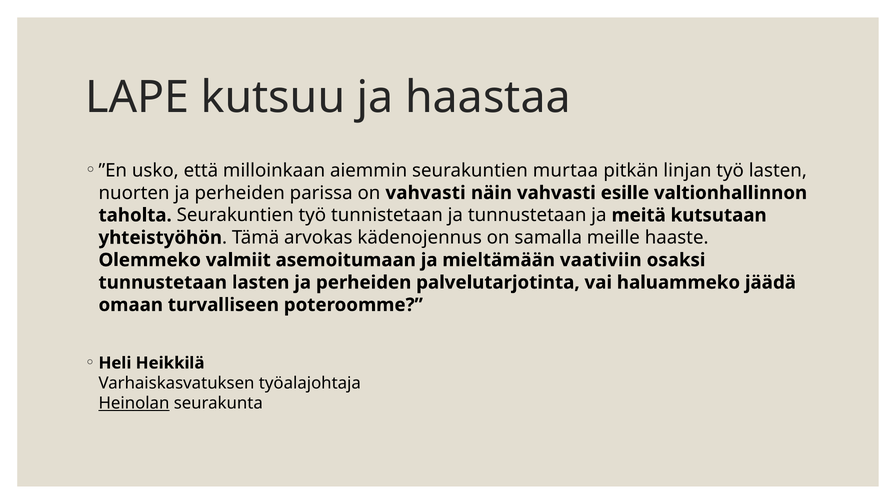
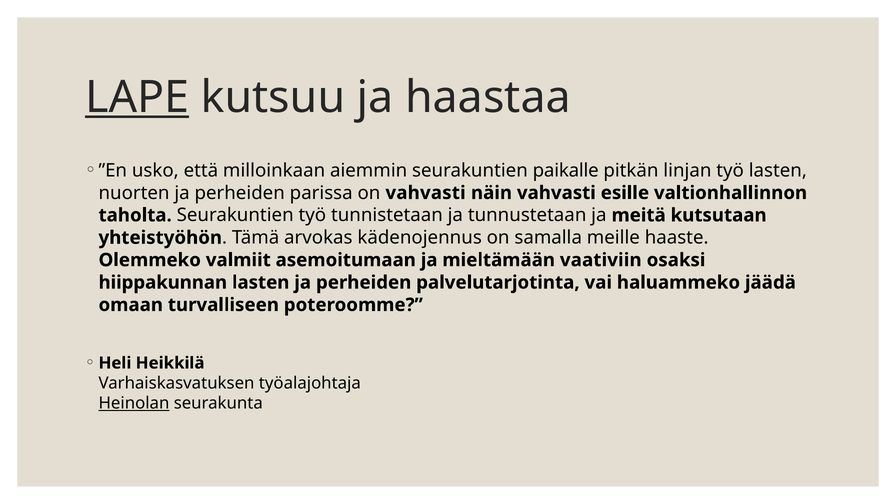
LAPE underline: none -> present (137, 97)
murtaa: murtaa -> paikalle (566, 170)
tunnustetaan: tunnustetaan -> hiippakunnan (163, 282)
